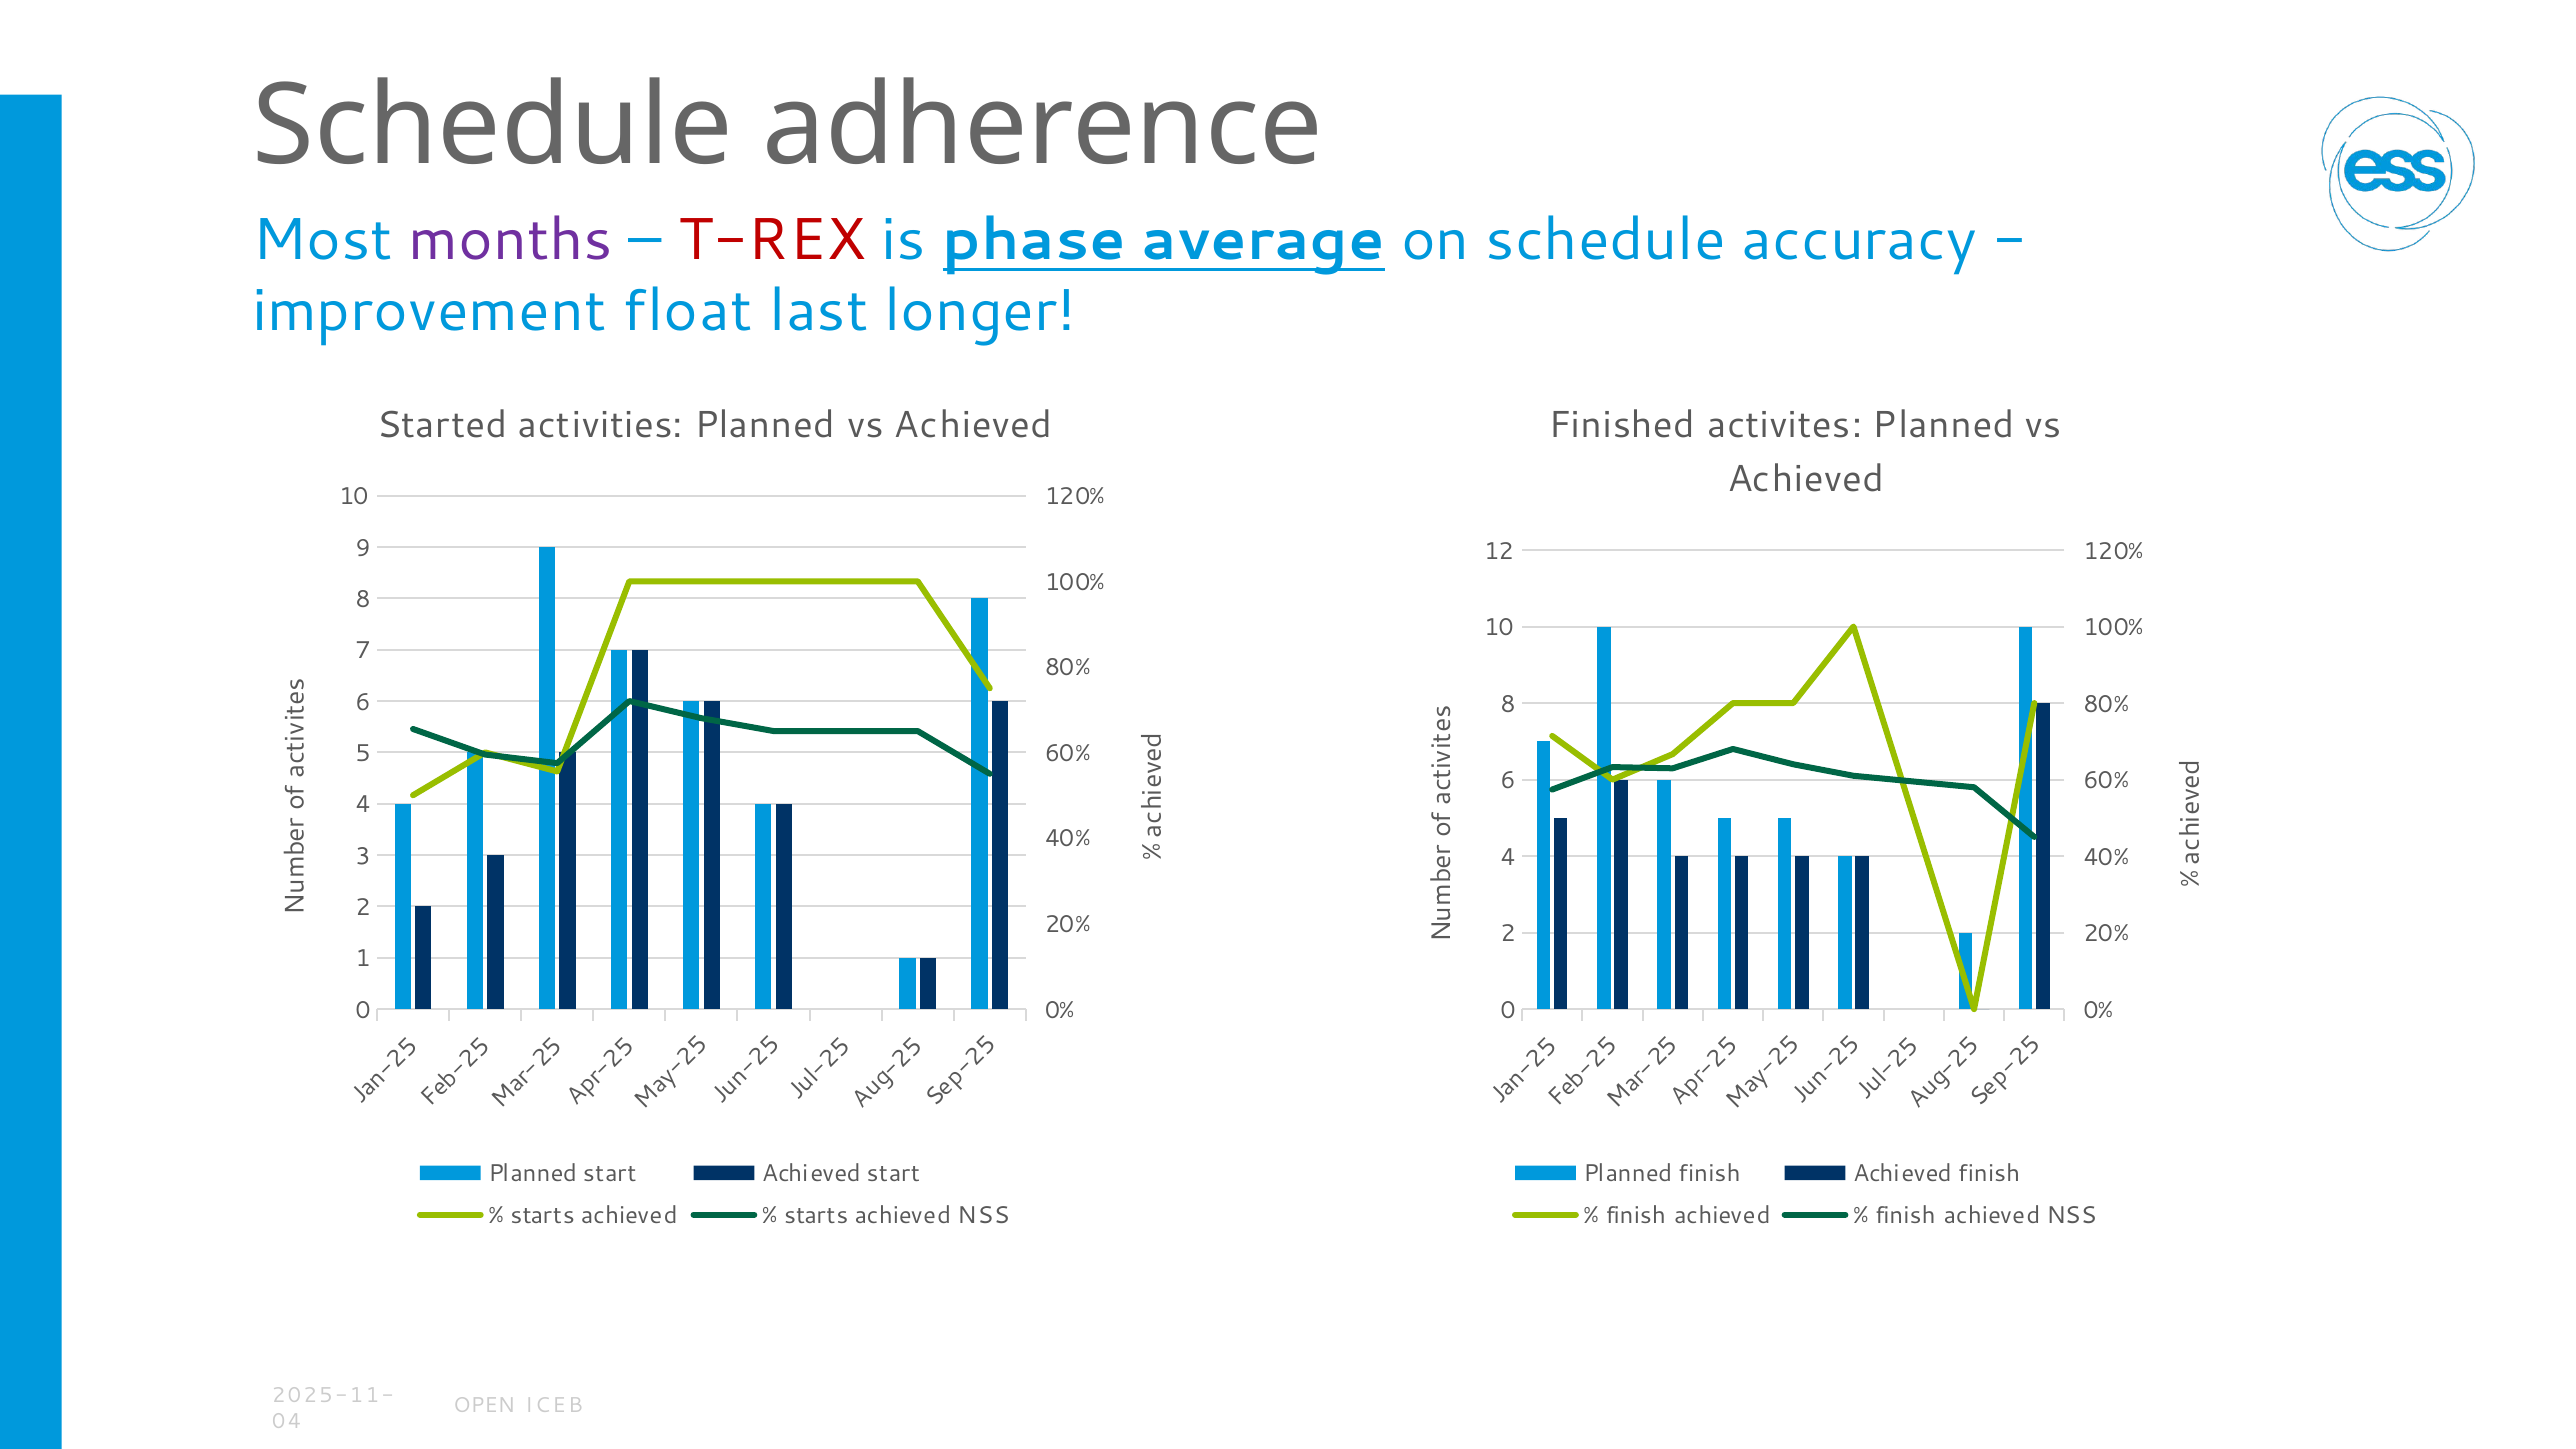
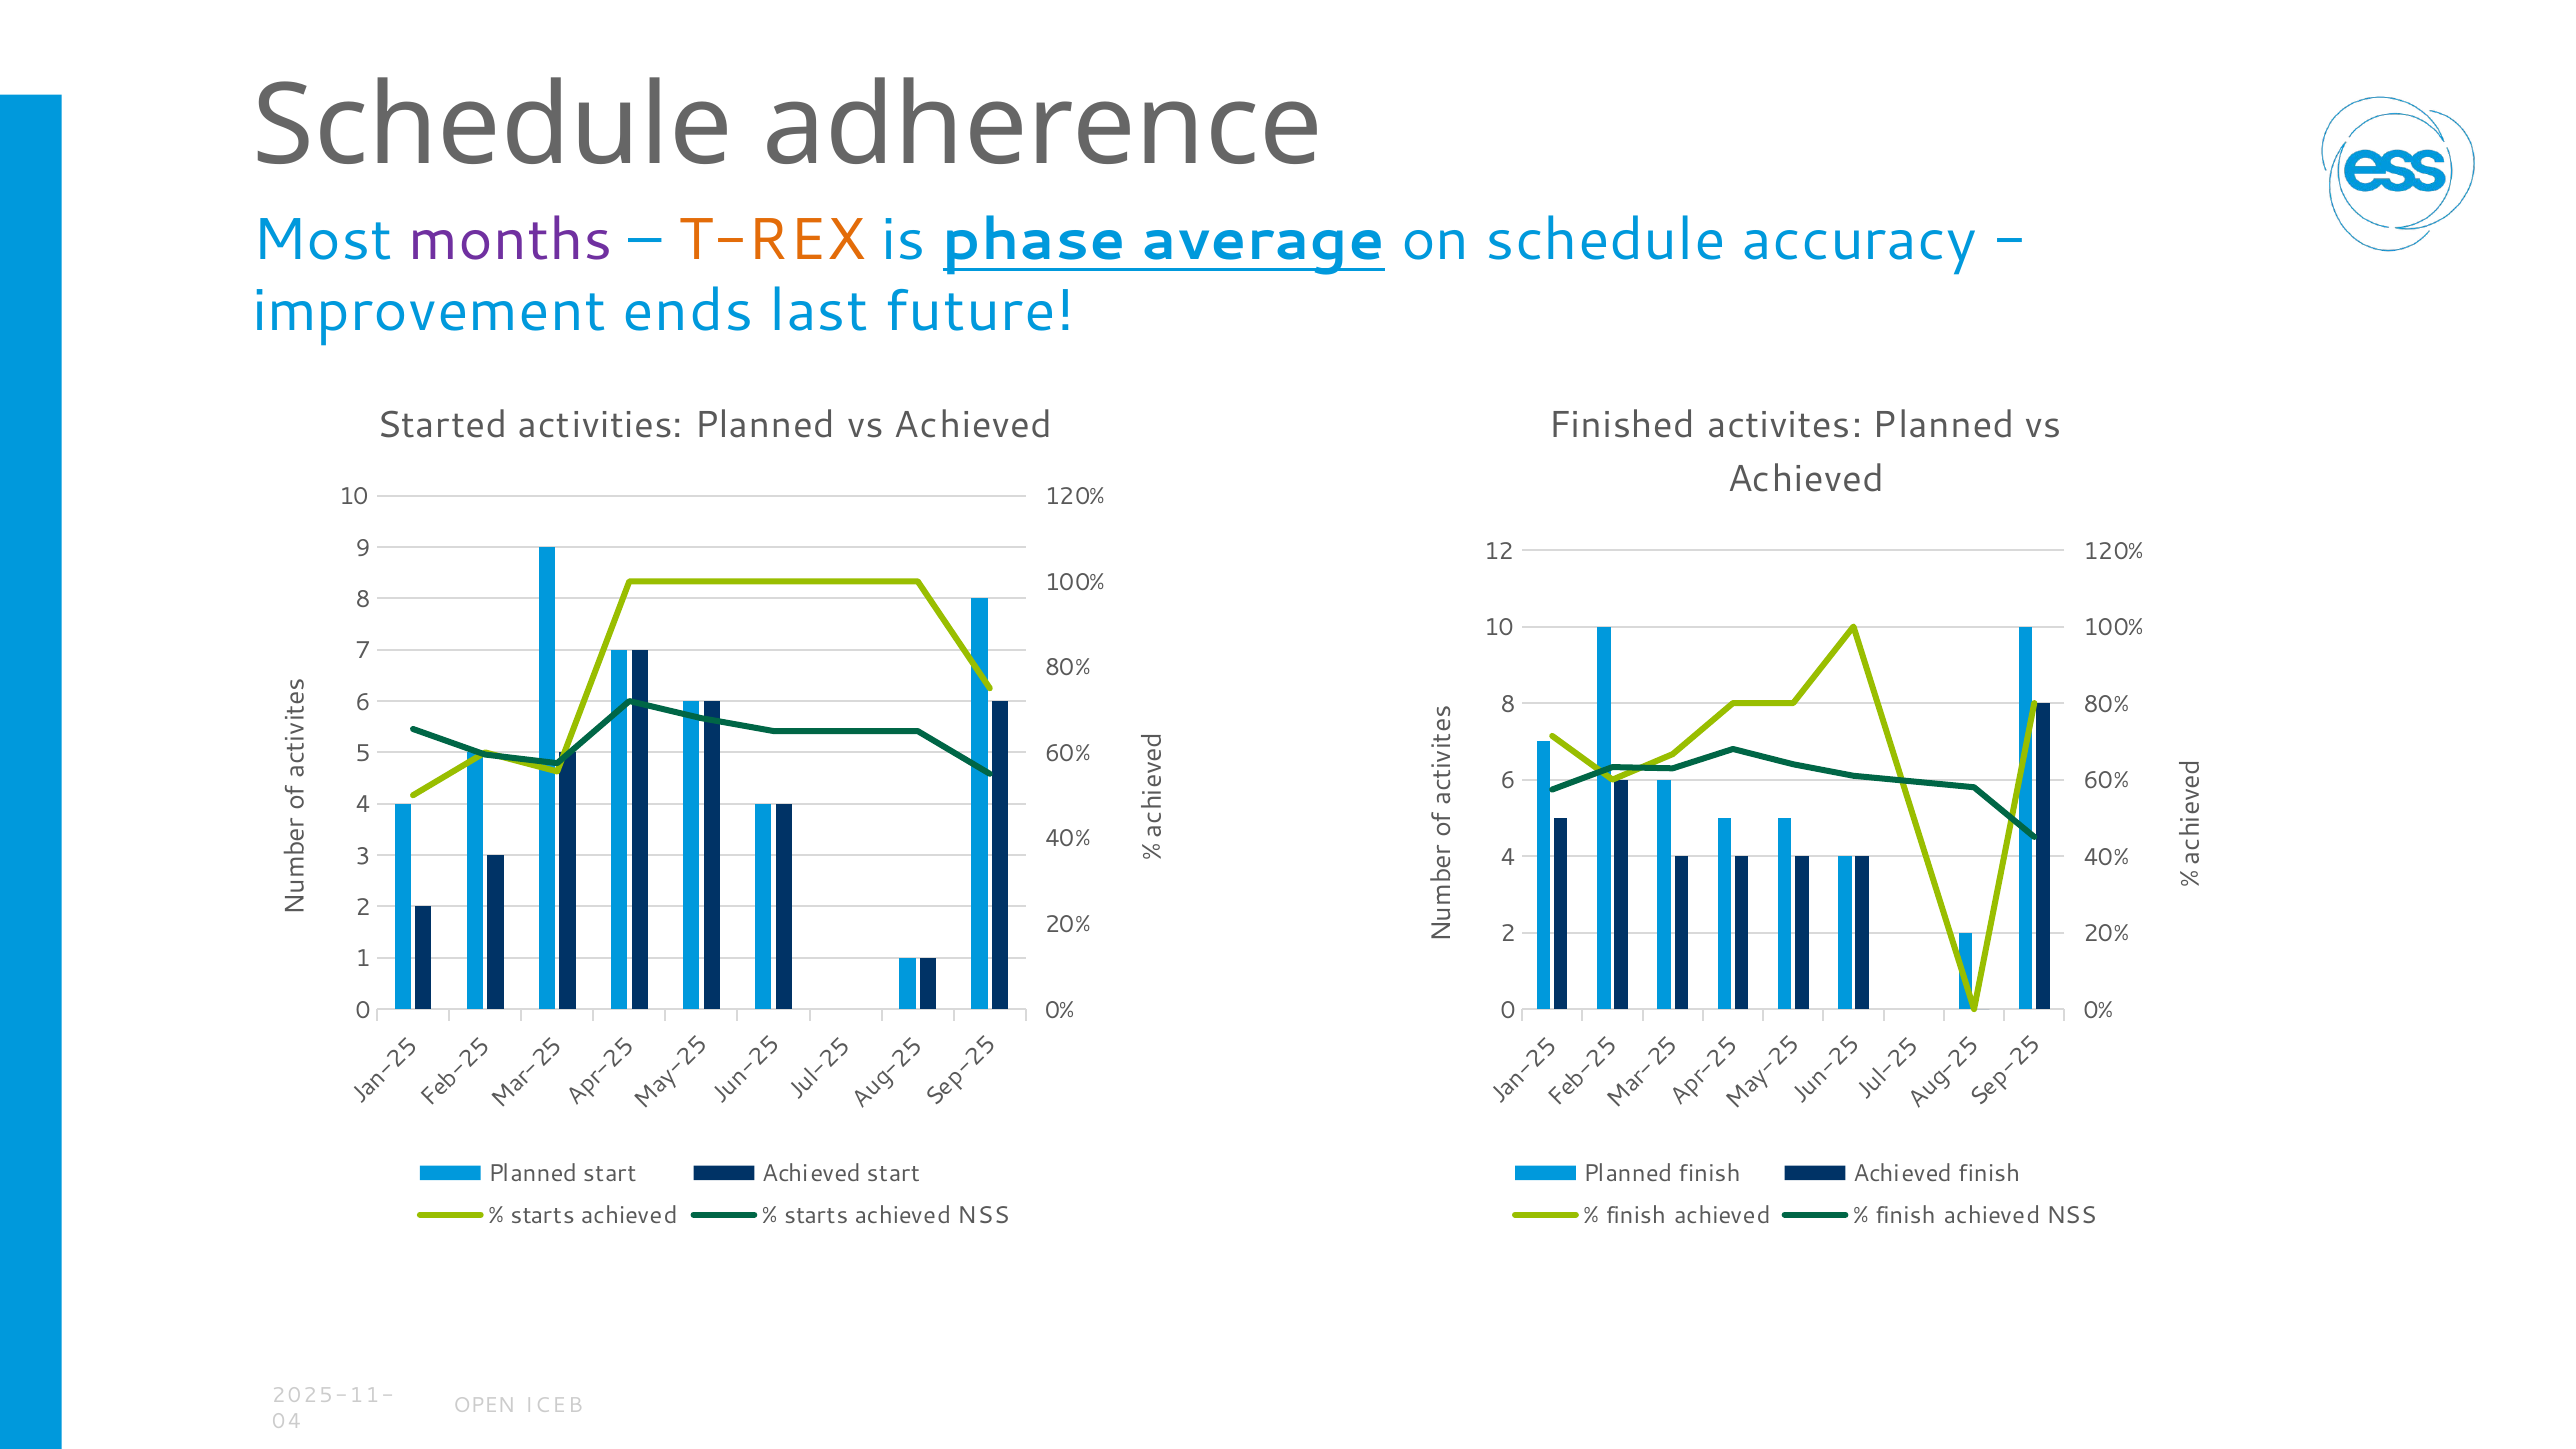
T-REX colour: red -> orange (772, 240)
float: float -> ends (688, 311)
longer: longer -> future (980, 311)
